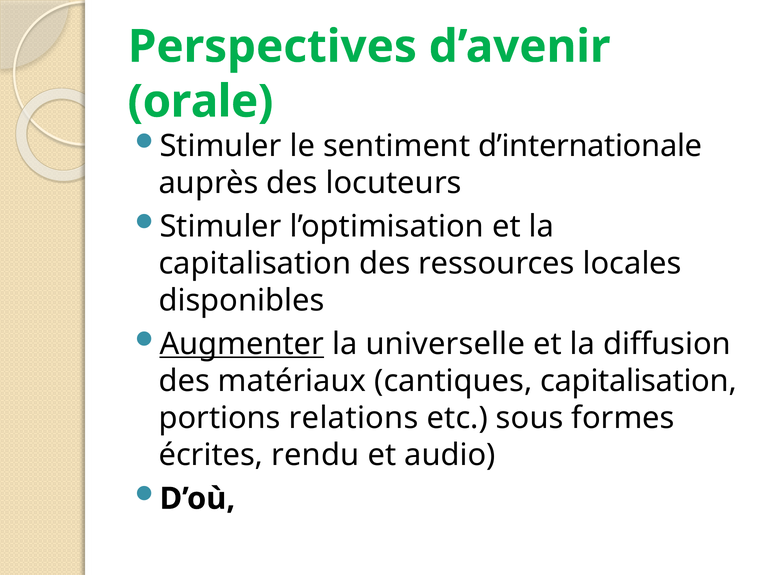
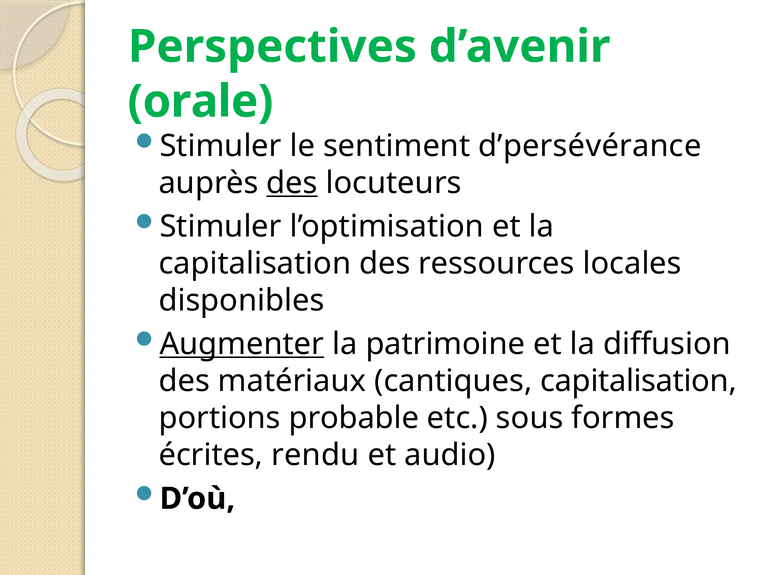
d’internationale: d’internationale -> d’persévérance (590, 146)
des underline: none -> present (292, 183)
universelle: universelle -> patrimoine (445, 344)
relations: relations -> probable (354, 418)
